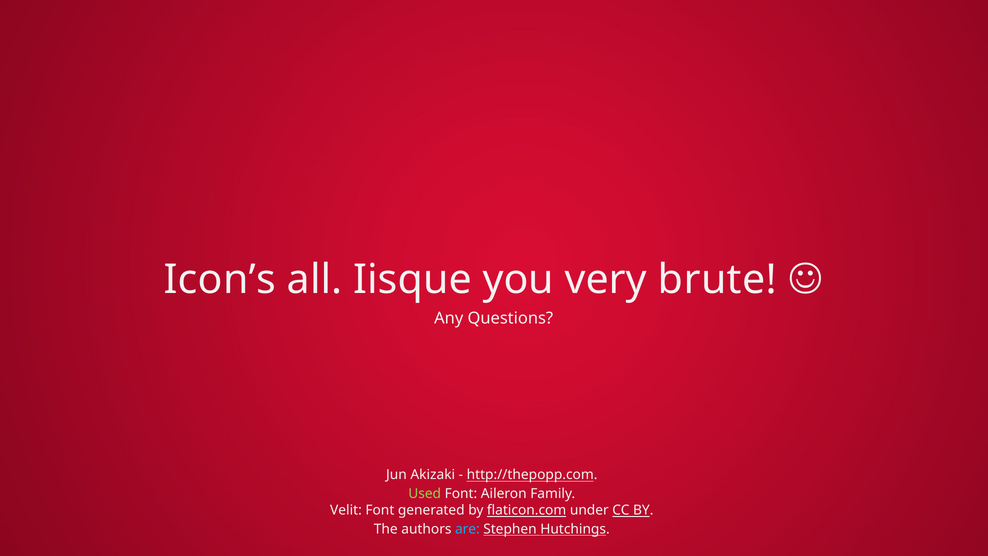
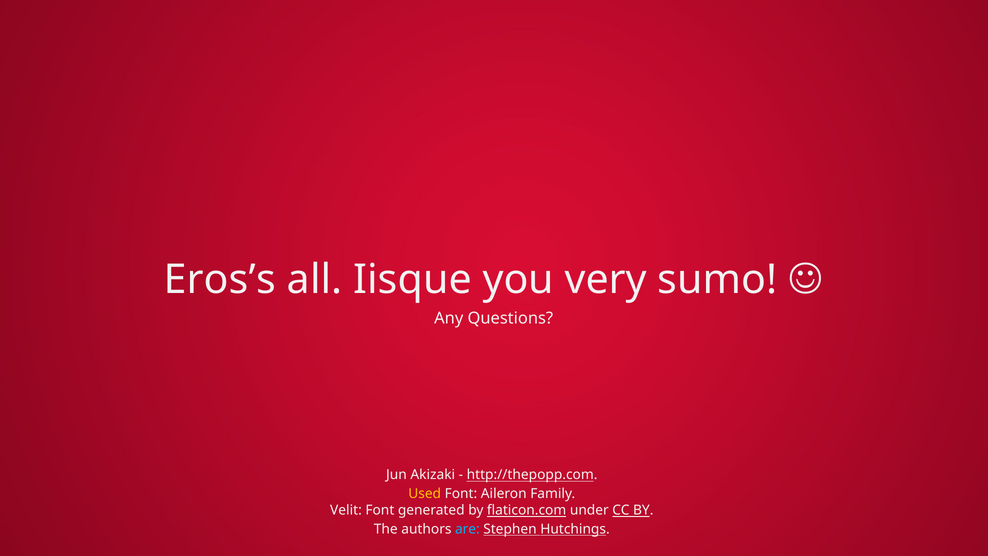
Icon’s: Icon’s -> Eros’s (220, 280)
brute: brute -> sumo (718, 280)
Used colour: light green -> yellow (425, 494)
